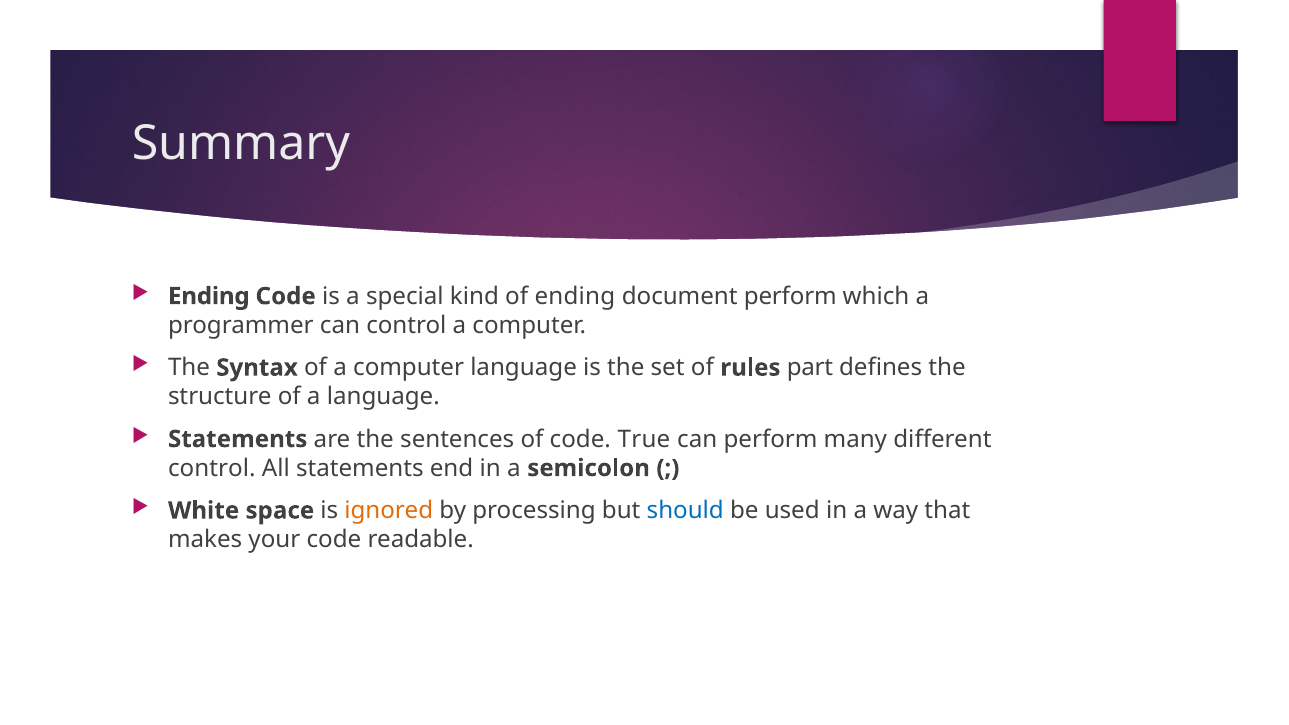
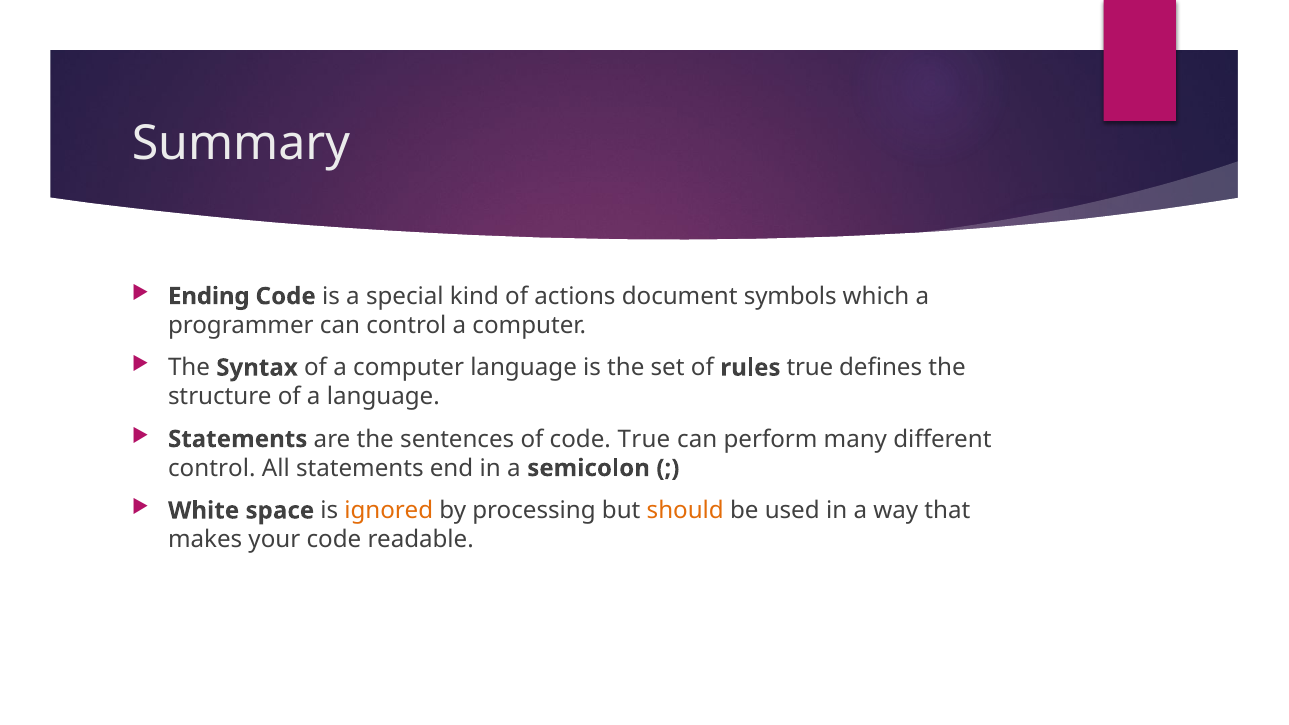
of ending: ending -> actions (575, 296)
document perform: perform -> symbols (790, 296)
rules part: part -> true (810, 368)
should colour: blue -> orange (685, 511)
